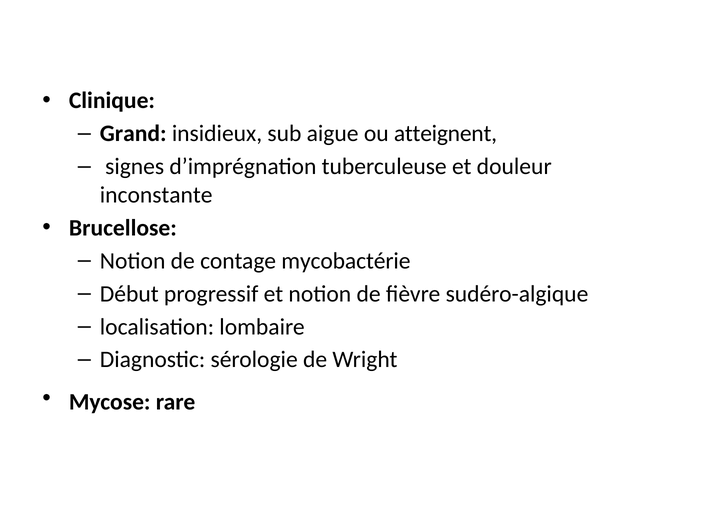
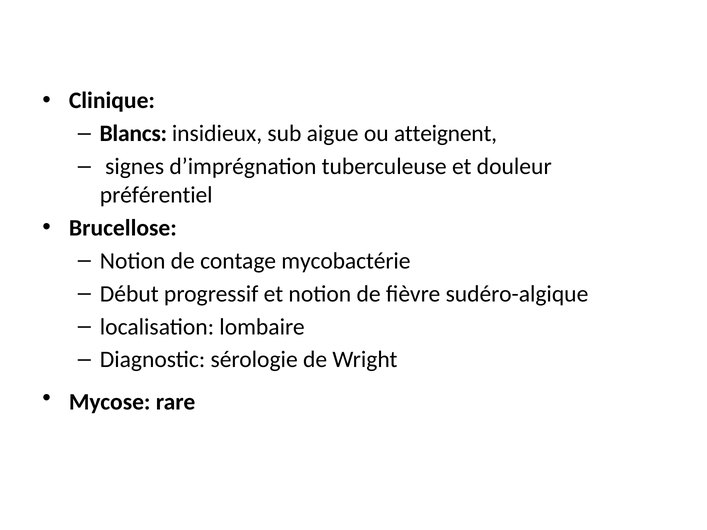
Grand: Grand -> Blancs (133, 134)
inconstante: inconstante -> préférentiel (156, 195)
